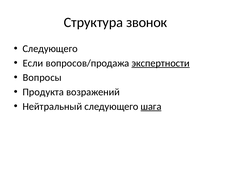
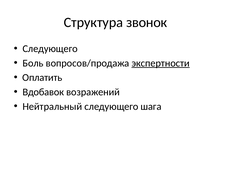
Если: Если -> Боль (33, 63)
Вопросы: Вопросы -> Оплатить (42, 77)
Продукта: Продукта -> Вдобавок (43, 92)
шага underline: present -> none (151, 106)
